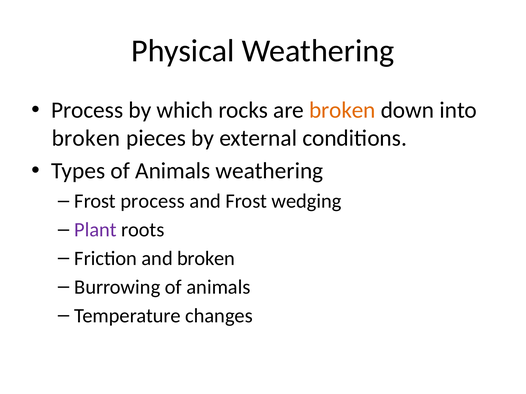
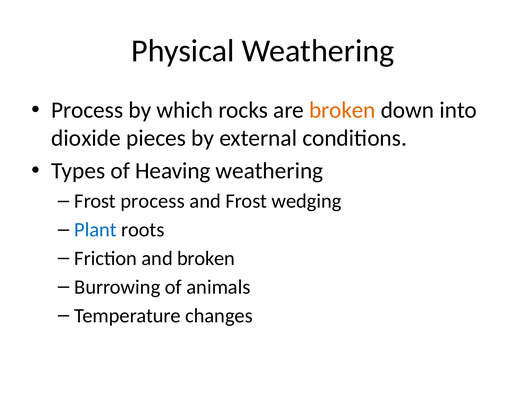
broken: broken -> dioxide (86, 138)
Types of Animals: Animals -> Heaving (173, 171)
Plant colour: purple -> blue (95, 230)
